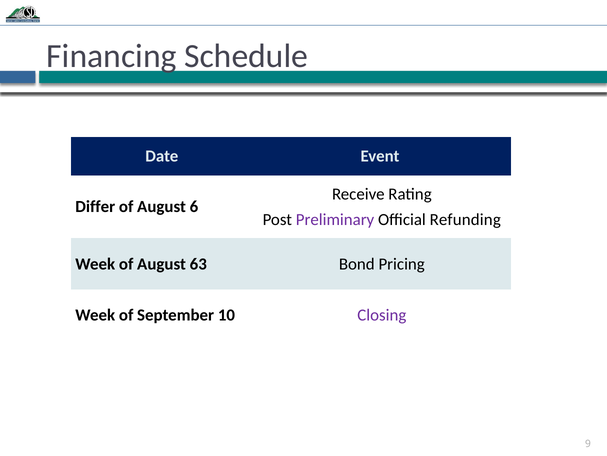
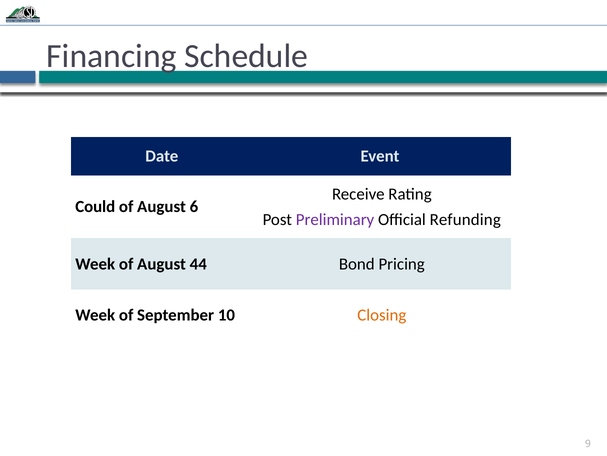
Differ: Differ -> Could (95, 207)
63: 63 -> 44 (198, 264)
Closing colour: purple -> orange (382, 315)
